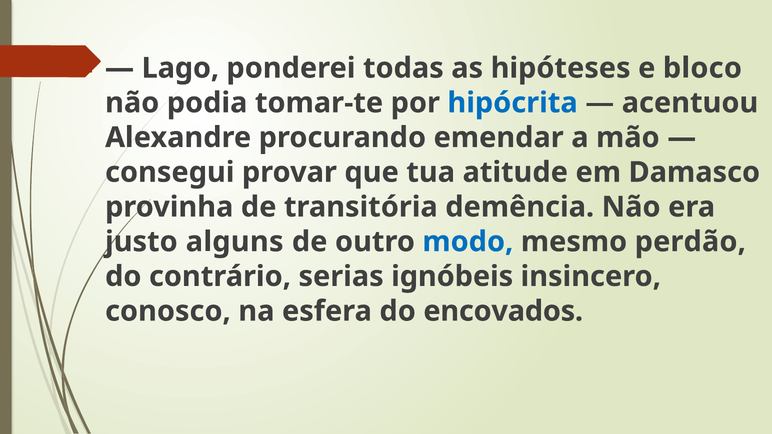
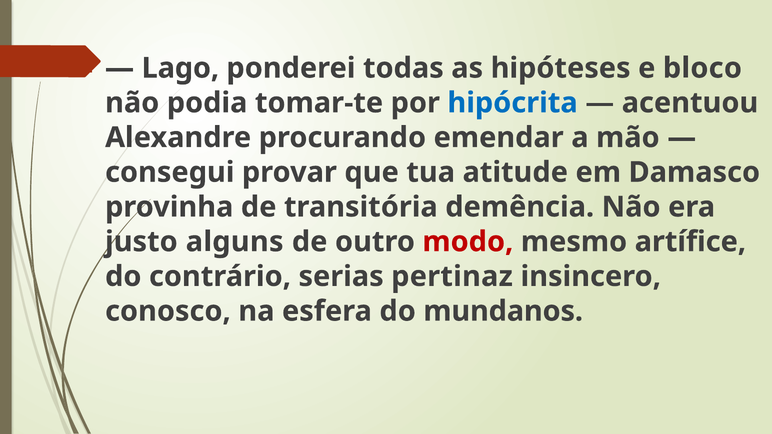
modo colour: blue -> red (468, 242)
perdão: perdão -> artífice (690, 242)
ignóbeis: ignóbeis -> pertinaz (452, 277)
encovados: encovados -> mundanos (503, 311)
